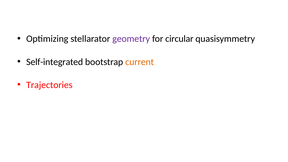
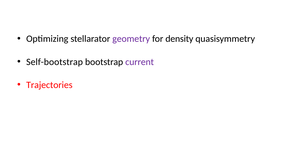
circular: circular -> density (179, 39)
Self-integrated: Self-integrated -> Self-bootstrap (55, 62)
current colour: orange -> purple (140, 62)
